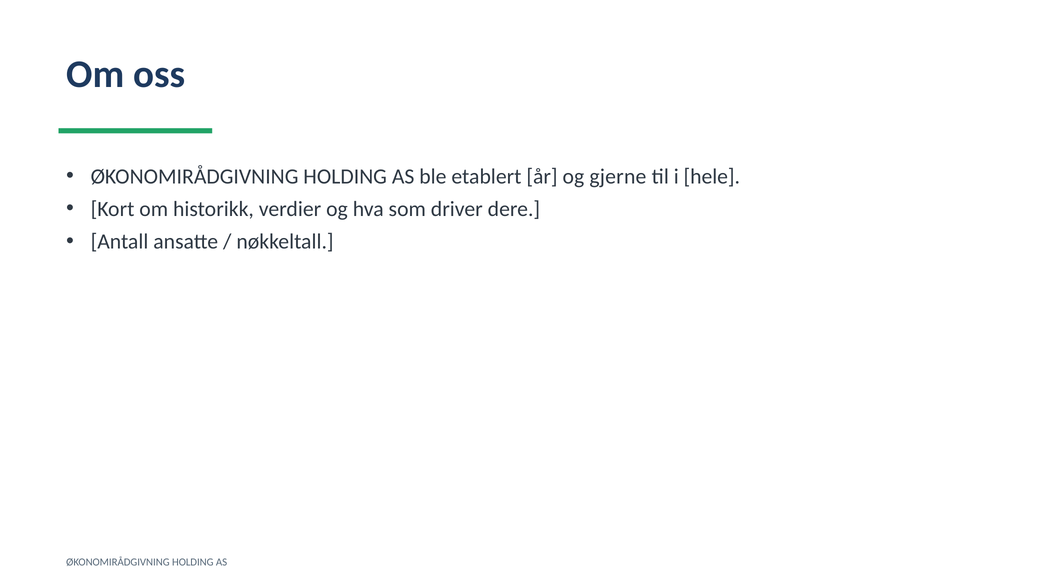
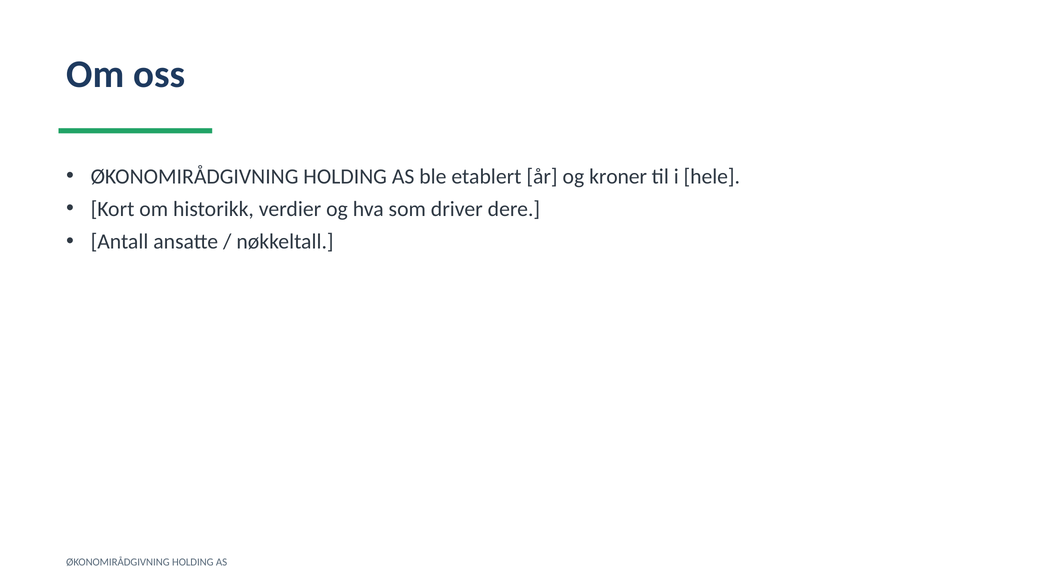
gjerne: gjerne -> kroner (618, 176)
